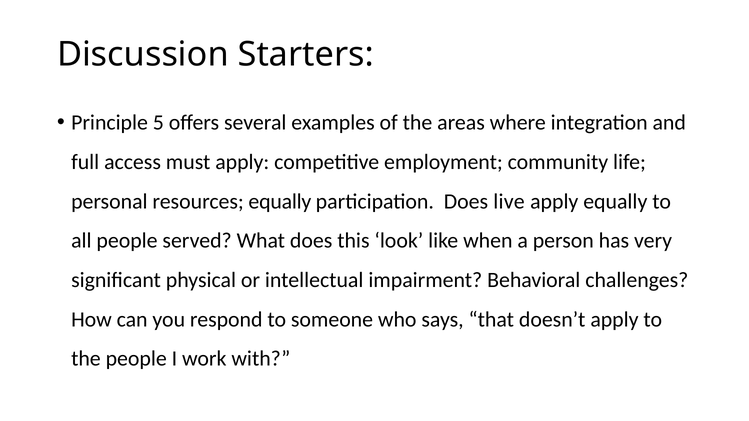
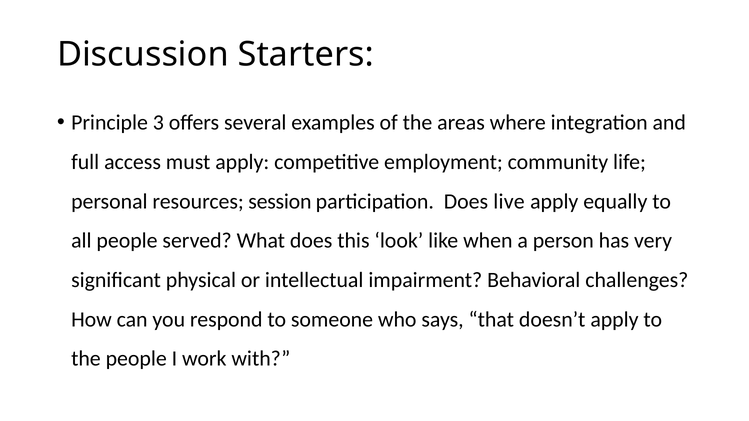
5: 5 -> 3 (158, 123)
resources equally: equally -> session (280, 202)
